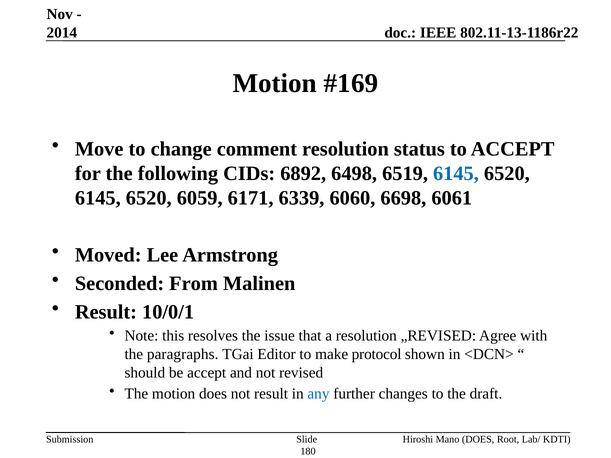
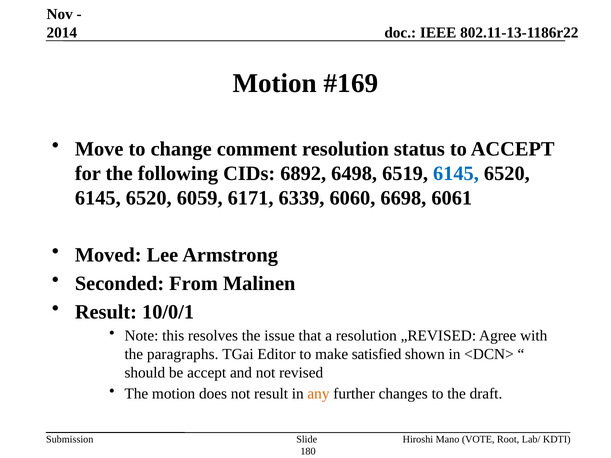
protocol: protocol -> satisfied (377, 354)
any colour: blue -> orange (318, 394)
Mano DOES: DOES -> VOTE (478, 439)
